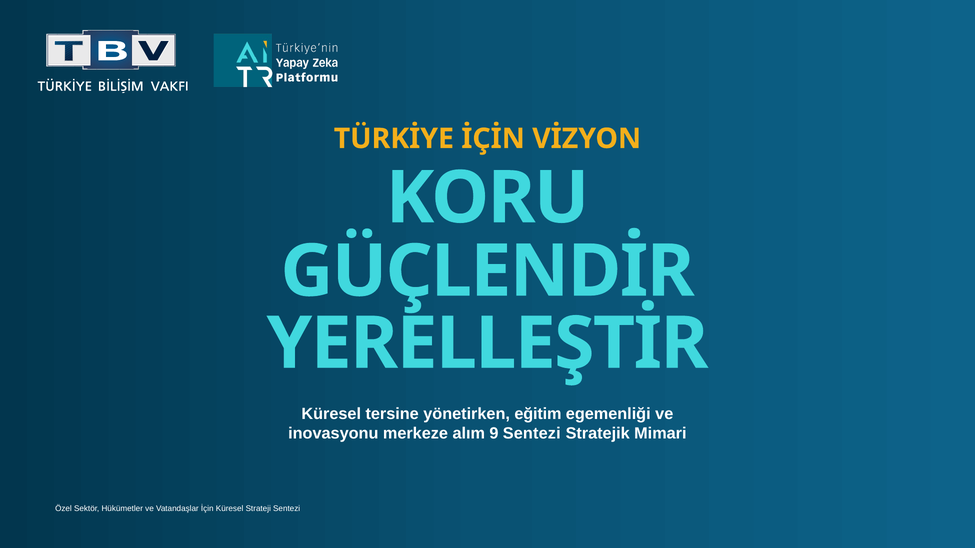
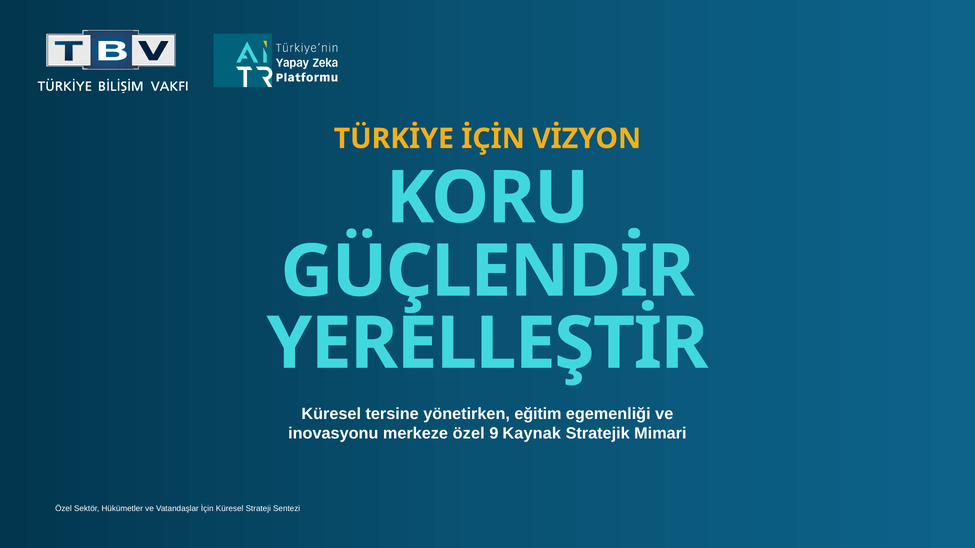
merkeze alım: alım -> özel (469, 434)
9 Sentezi: Sentezi -> Kaynak (532, 434)
